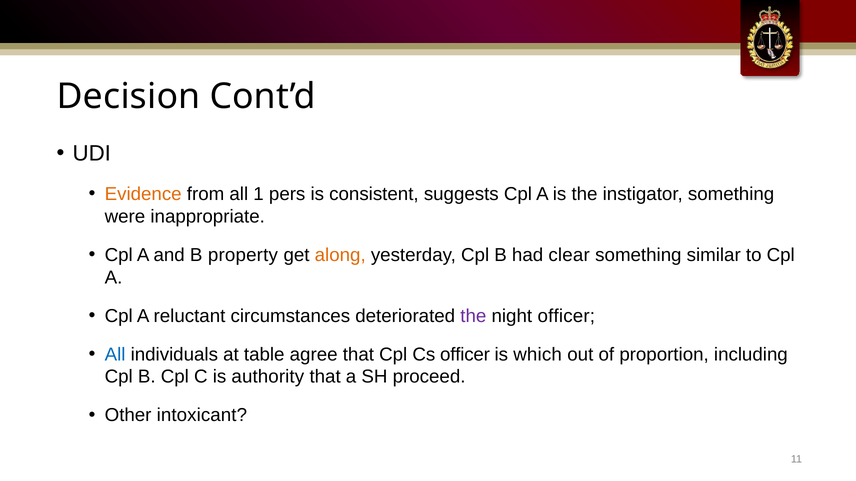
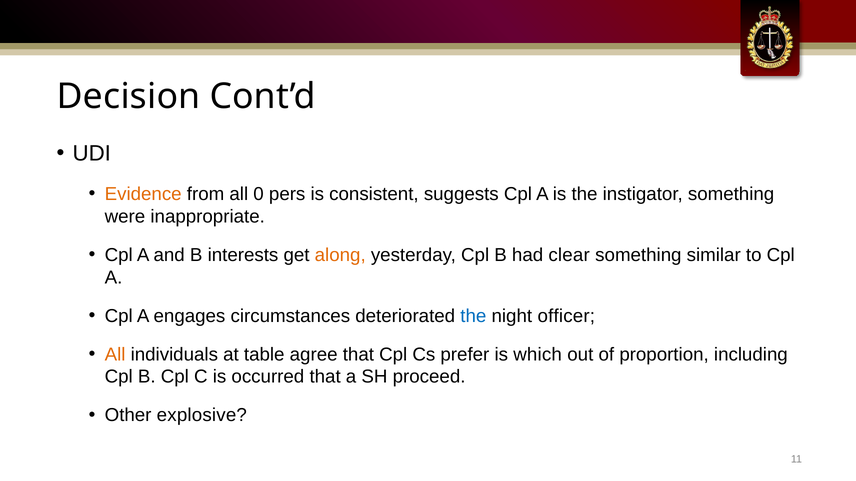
1: 1 -> 0 (259, 194)
property: property -> interests (243, 255)
reluctant: reluctant -> engages (189, 316)
the colour: purple -> blue (473, 316)
All colour: blue -> orange (115, 355)
Cs officer: officer -> prefer (465, 355)
authority: authority -> occurred (268, 377)
intoxicant: intoxicant -> explosive (202, 416)
